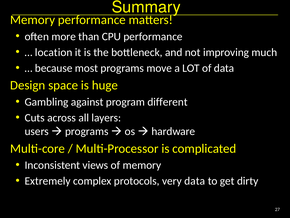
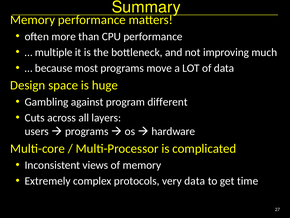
location: location -> multiple (54, 52)
dirty: dirty -> time (248, 181)
